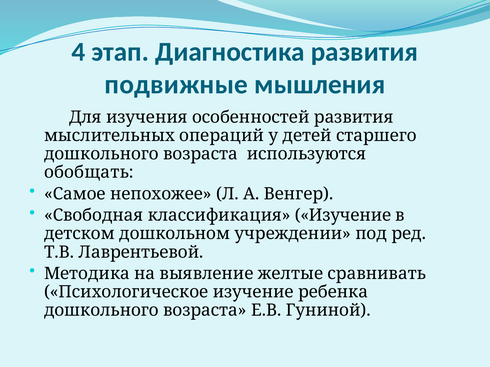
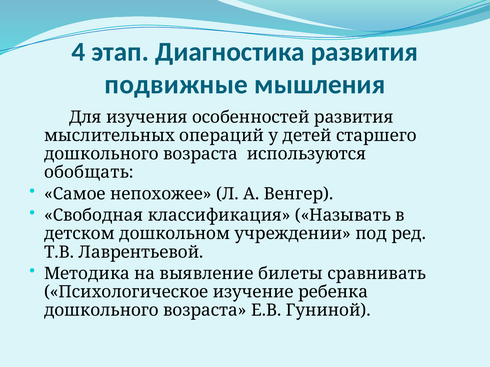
классификация Изучение: Изучение -> Называть (343, 216)
желтые: желтые -> билеты (290, 274)
